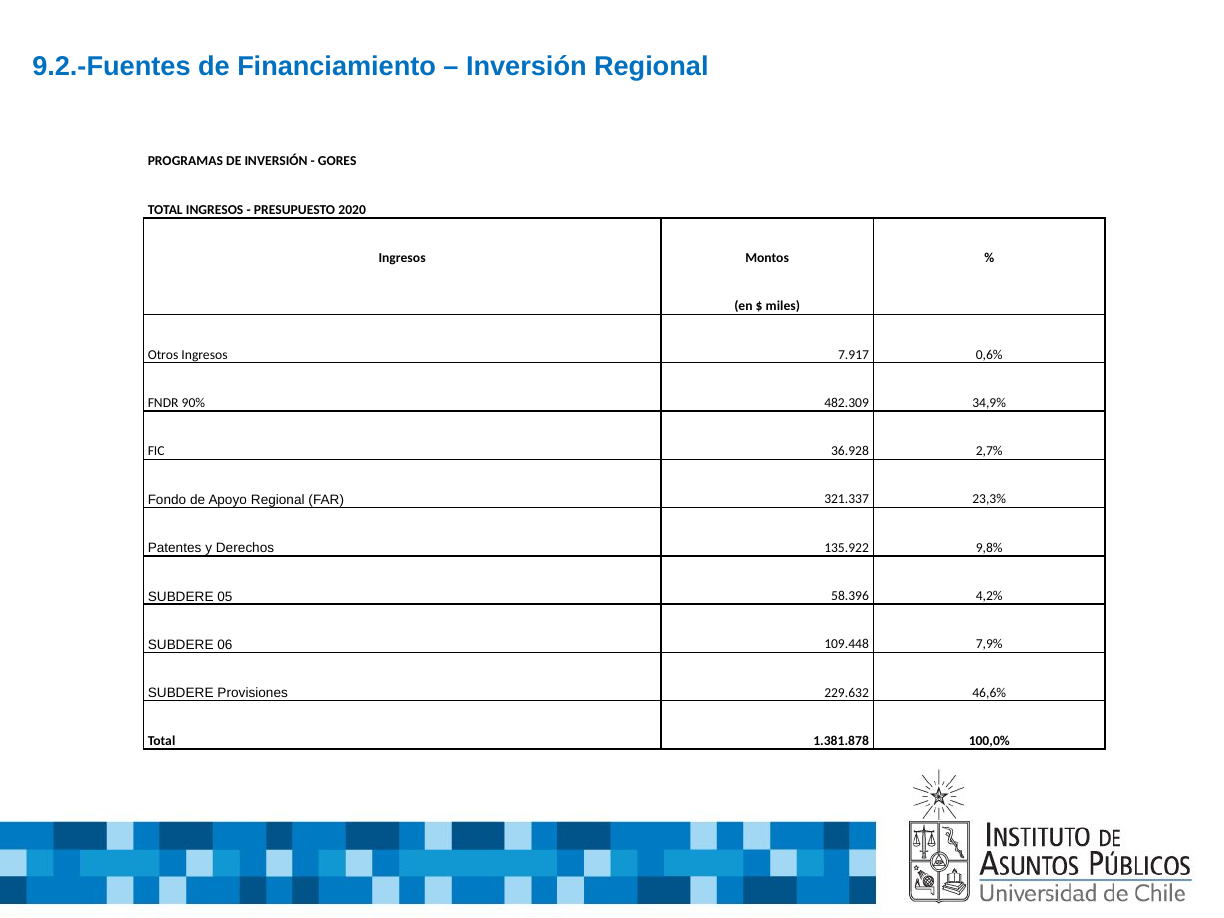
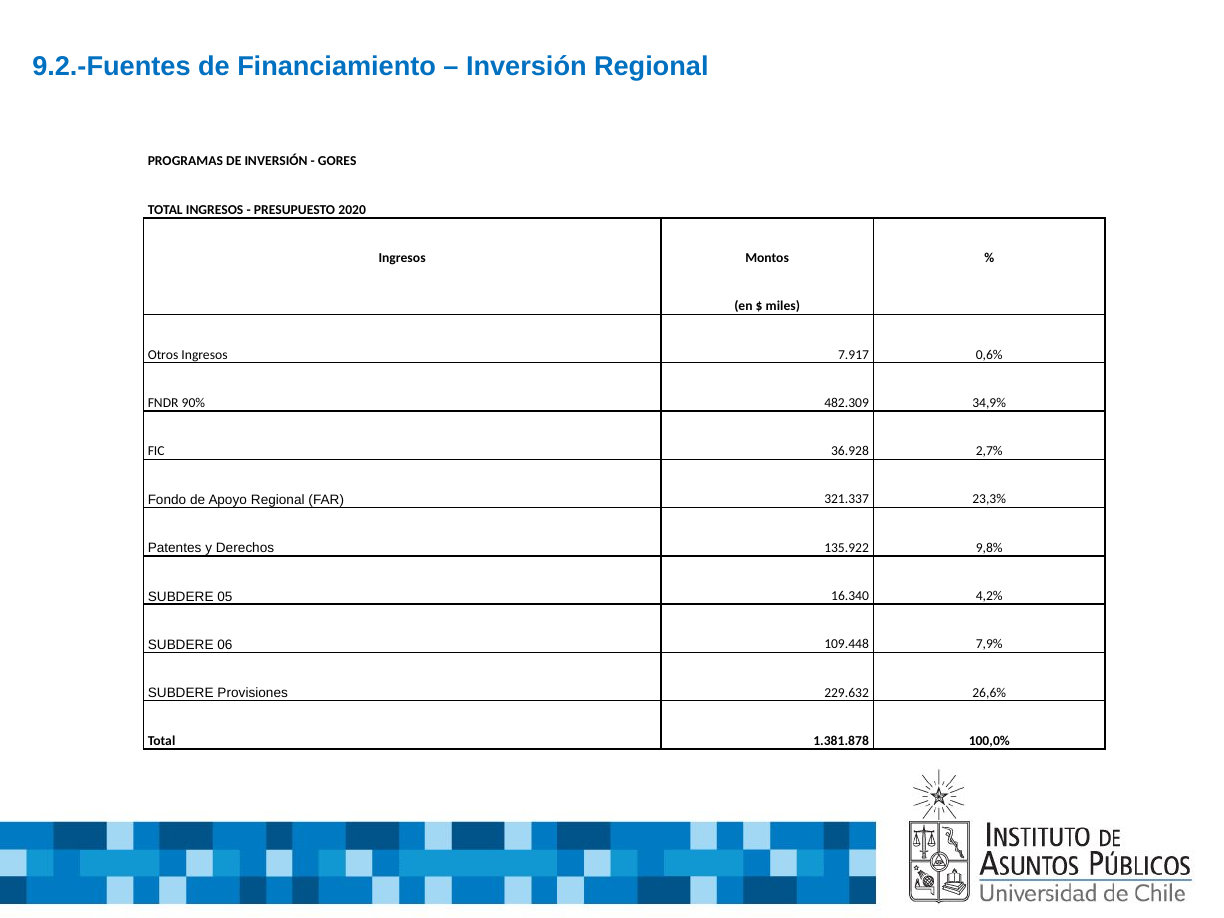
58.396: 58.396 -> 16.340 (850, 596)
46,6%: 46,6% -> 26,6% (989, 693)
